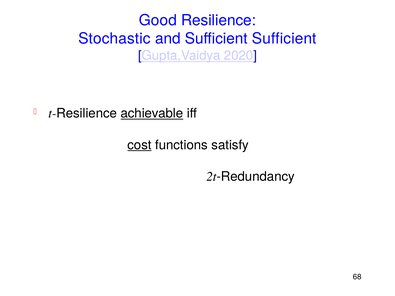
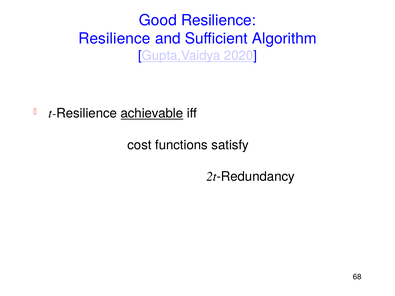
Stochastic: Stochastic -> Resilience (114, 39)
Sufficient Sufficient: Sufficient -> Algorithm (284, 39)
cost underline: present -> none (139, 145)
